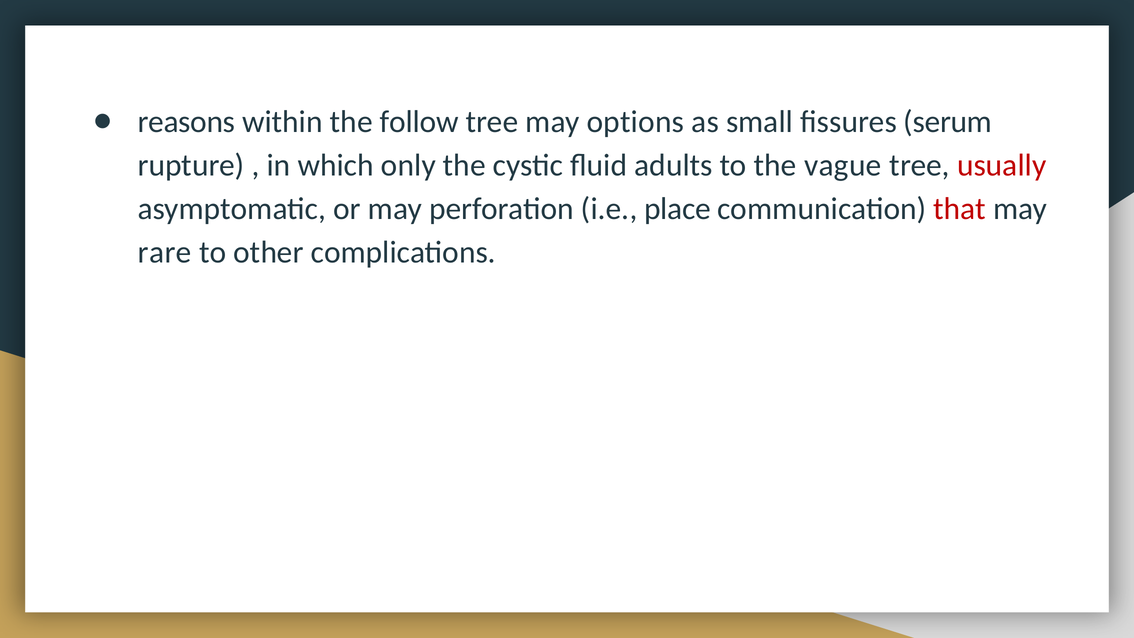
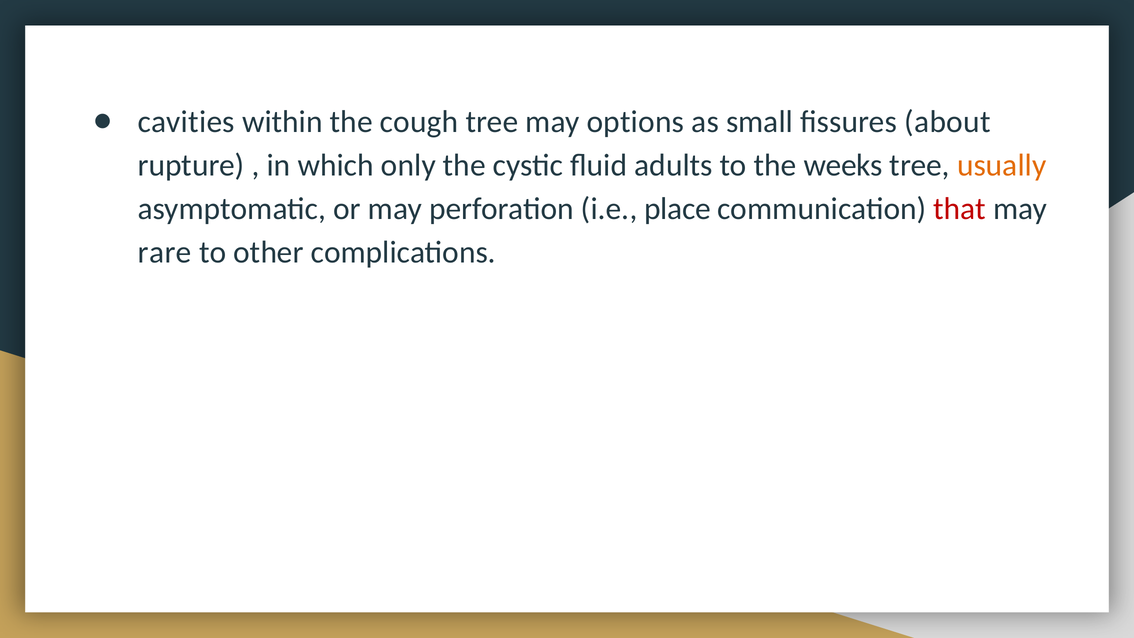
reasons: reasons -> cavities (186, 122)
follow: follow -> cough (419, 122)
serum: serum -> about (947, 122)
vague: vague -> weeks (843, 165)
usually colour: red -> orange (1002, 165)
